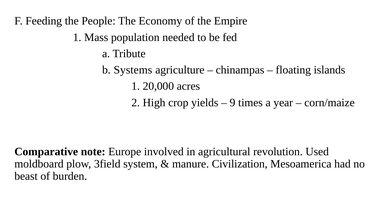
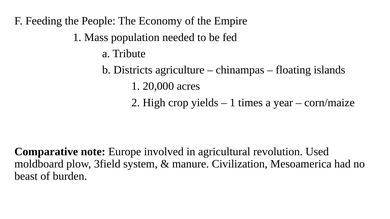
Systems: Systems -> Districts (133, 70)
9: 9 -> 1 (233, 103)
